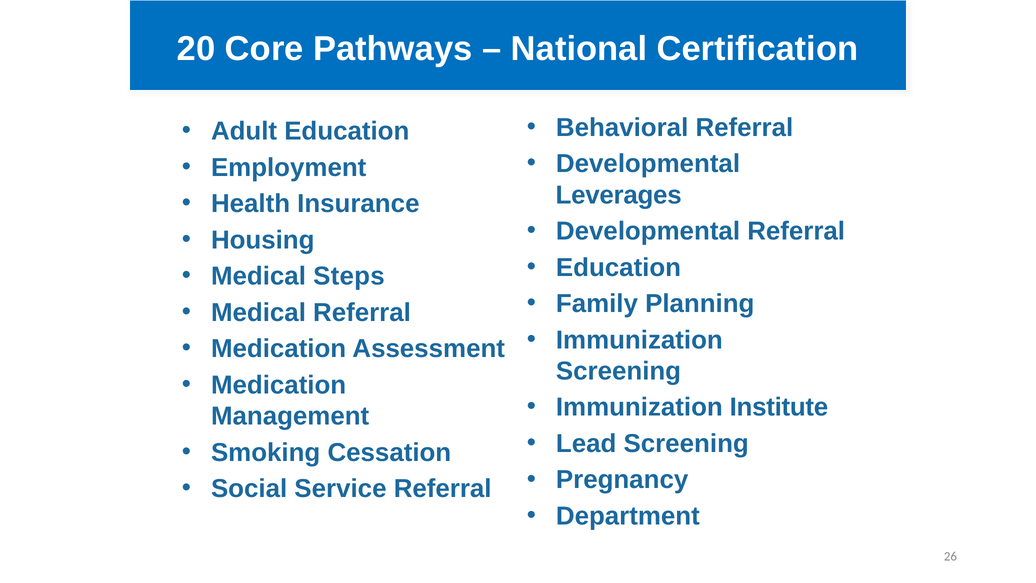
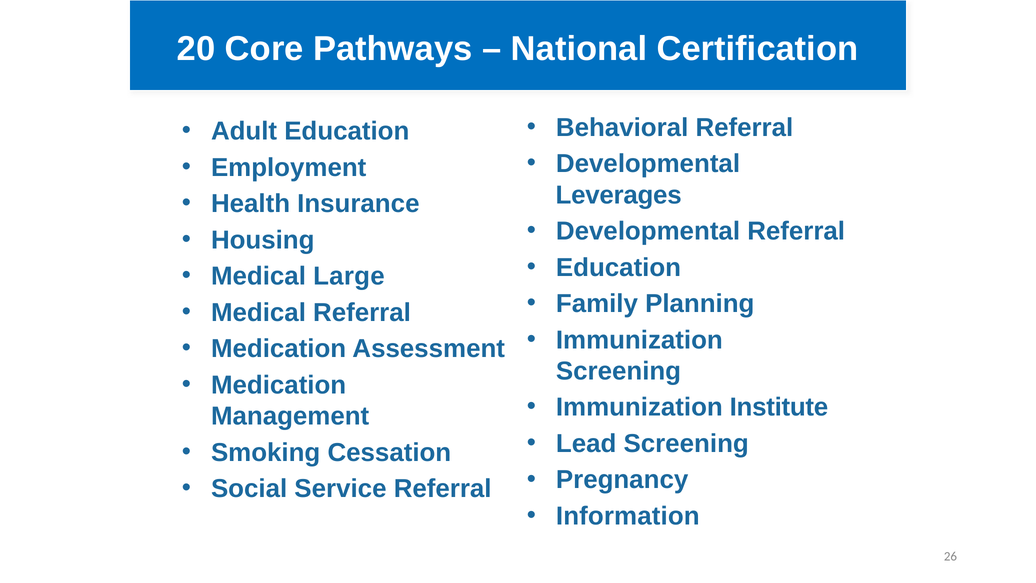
Steps: Steps -> Large (349, 276)
Department: Department -> Information (628, 516)
